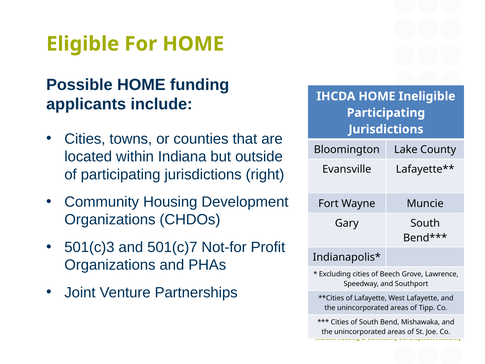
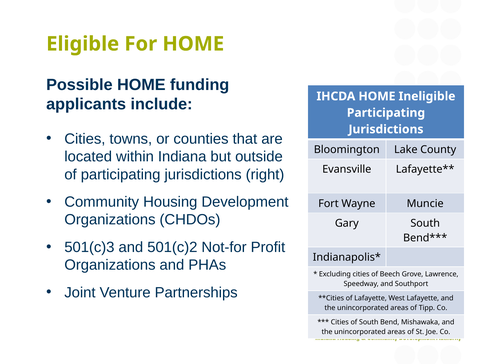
501(c)7: 501(c)7 -> 501(c)2 (172, 247)
